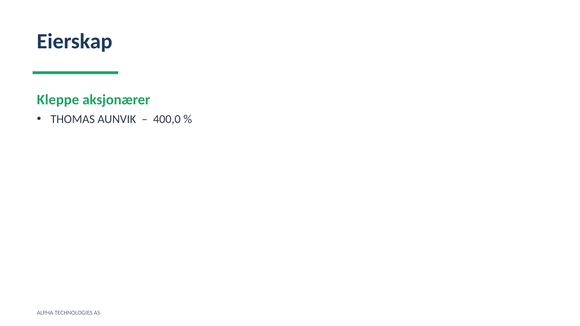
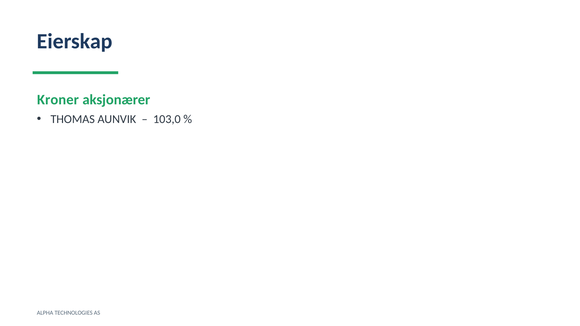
Kleppe: Kleppe -> Kroner (58, 100)
400,0: 400,0 -> 103,0 (167, 119)
